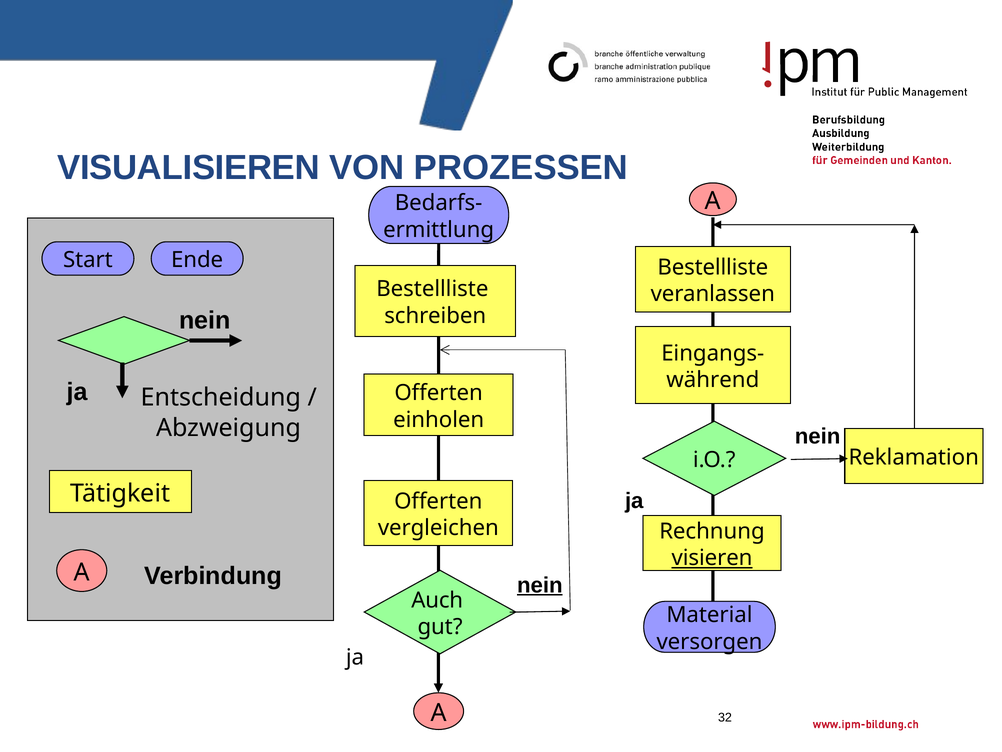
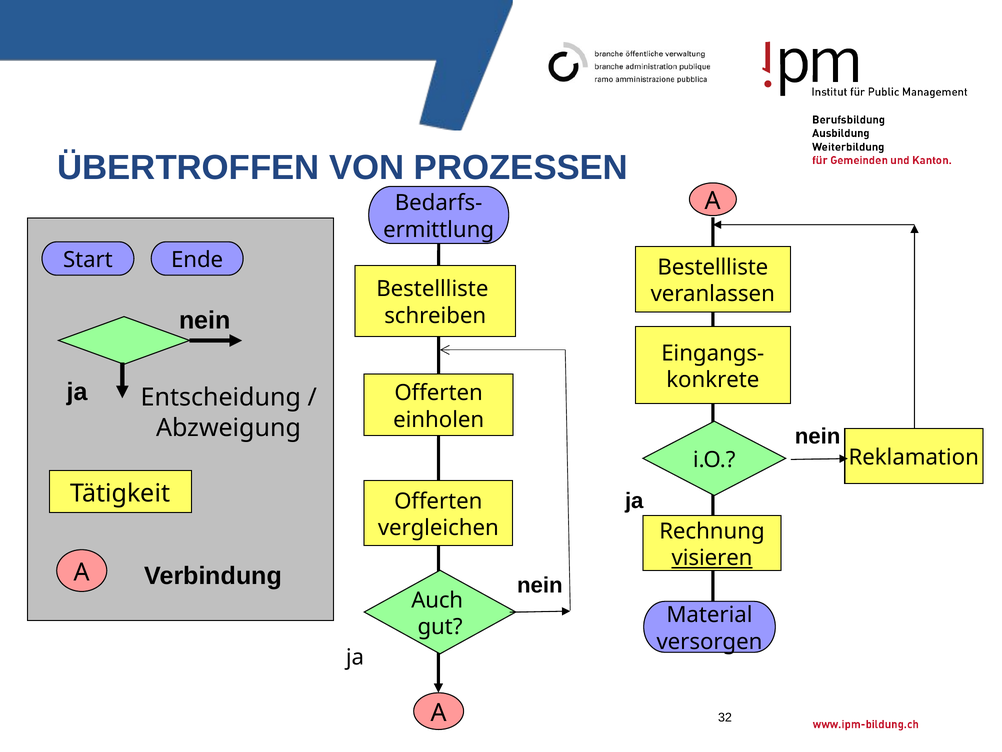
VISUALISIEREN: VISUALISIEREN -> ÜBERTROFFEN (188, 167)
während: während -> konkrete (713, 380)
nein underline: present -> none (540, 585)
